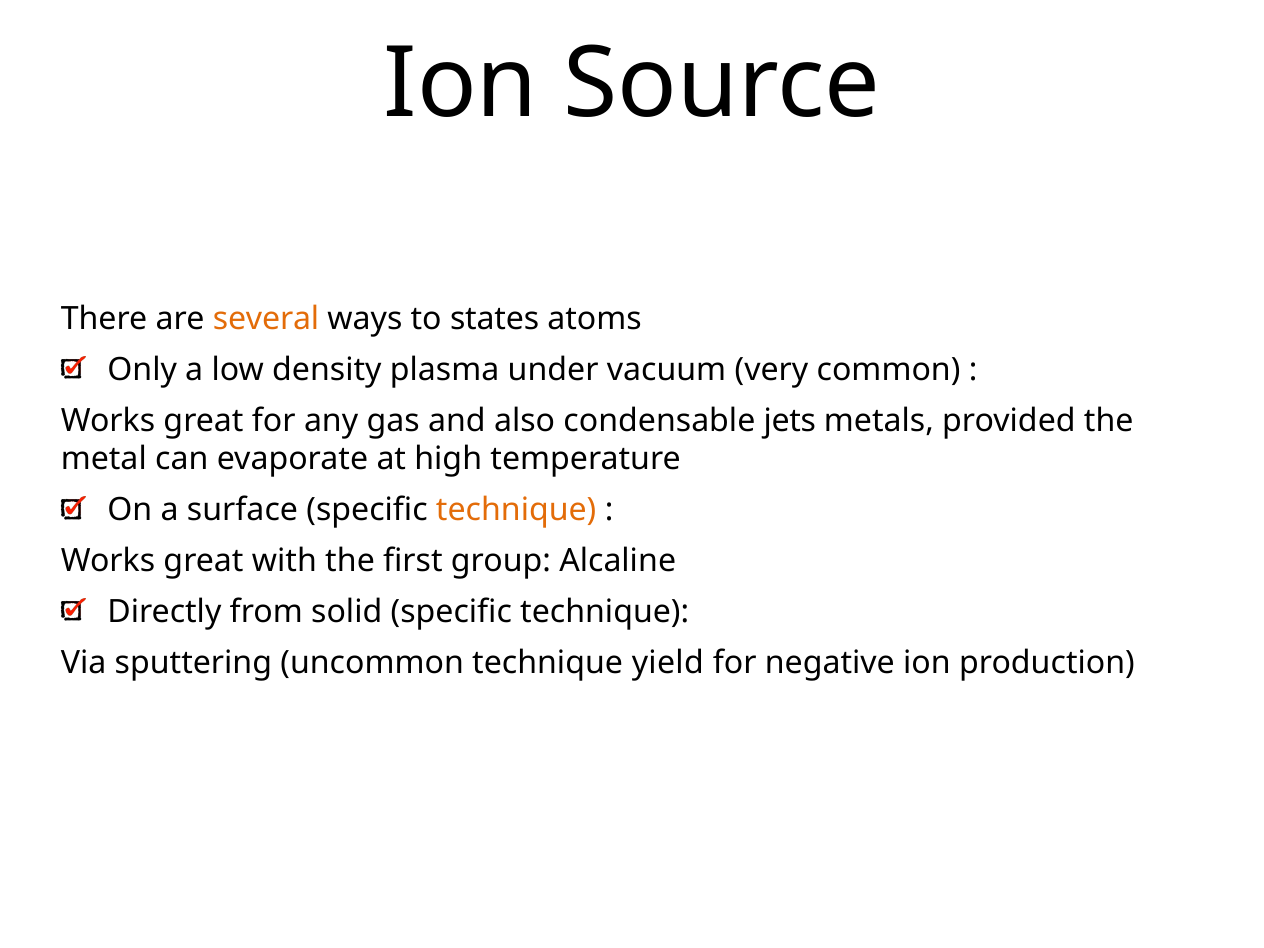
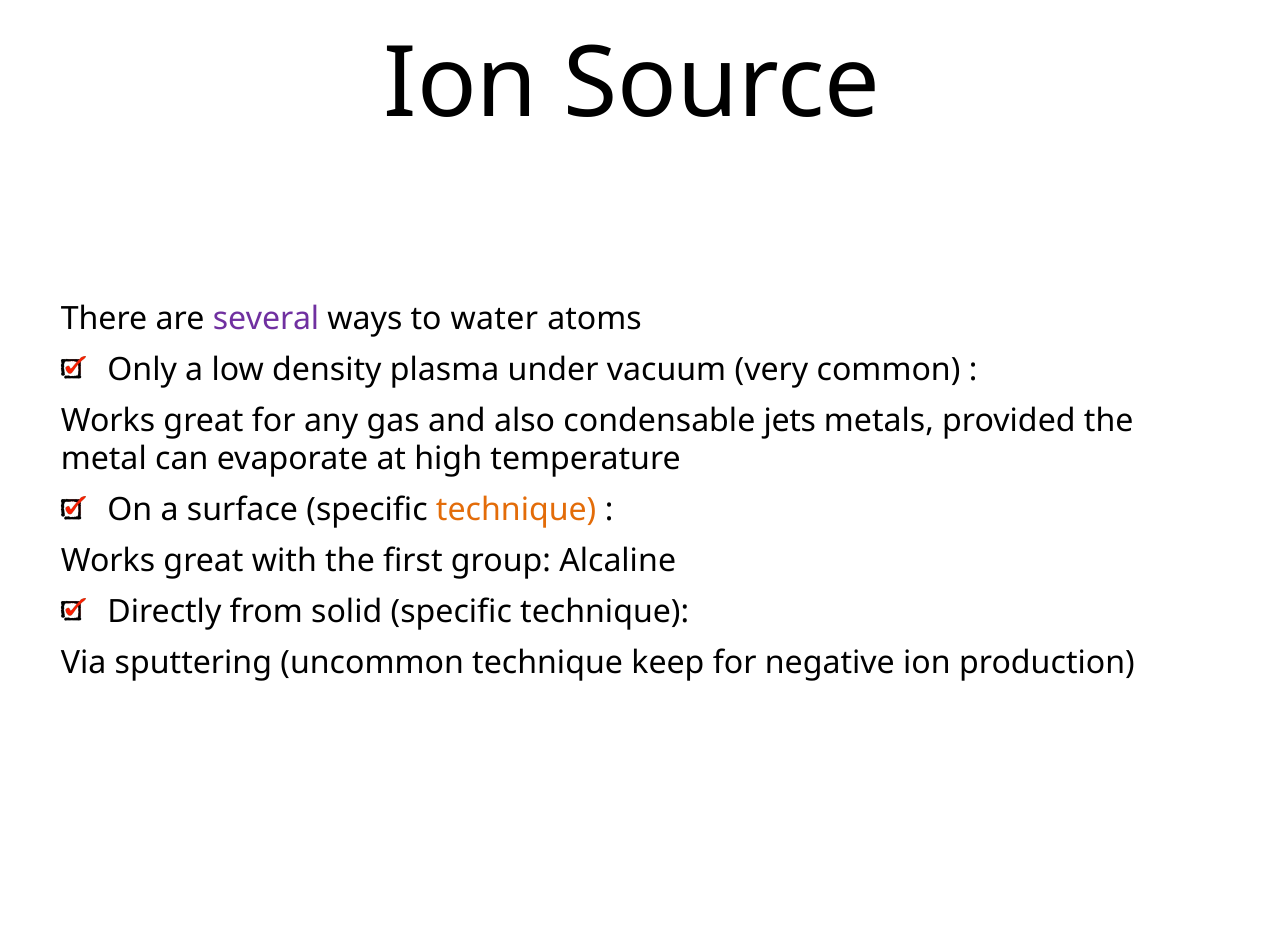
several colour: orange -> purple (266, 319)
states: states -> water (494, 319)
yield: yield -> keep (668, 663)
